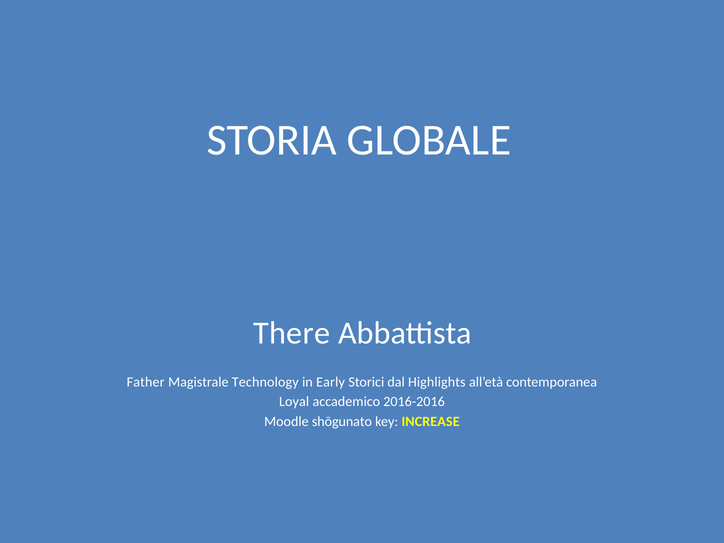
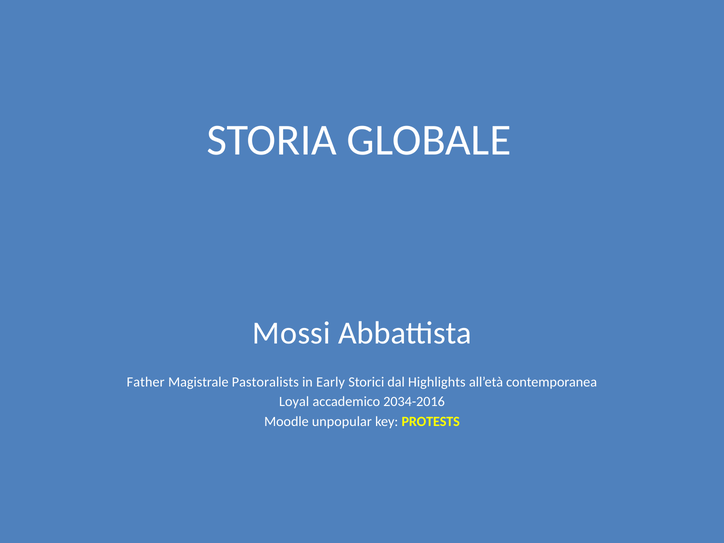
There: There -> Mossi (292, 333)
Technology: Technology -> Pastoralists (265, 382)
2016-2016: 2016-2016 -> 2034-2016 (414, 402)
shōgunato: shōgunato -> unpopular (342, 421)
INCREASE: INCREASE -> PROTESTS (431, 421)
